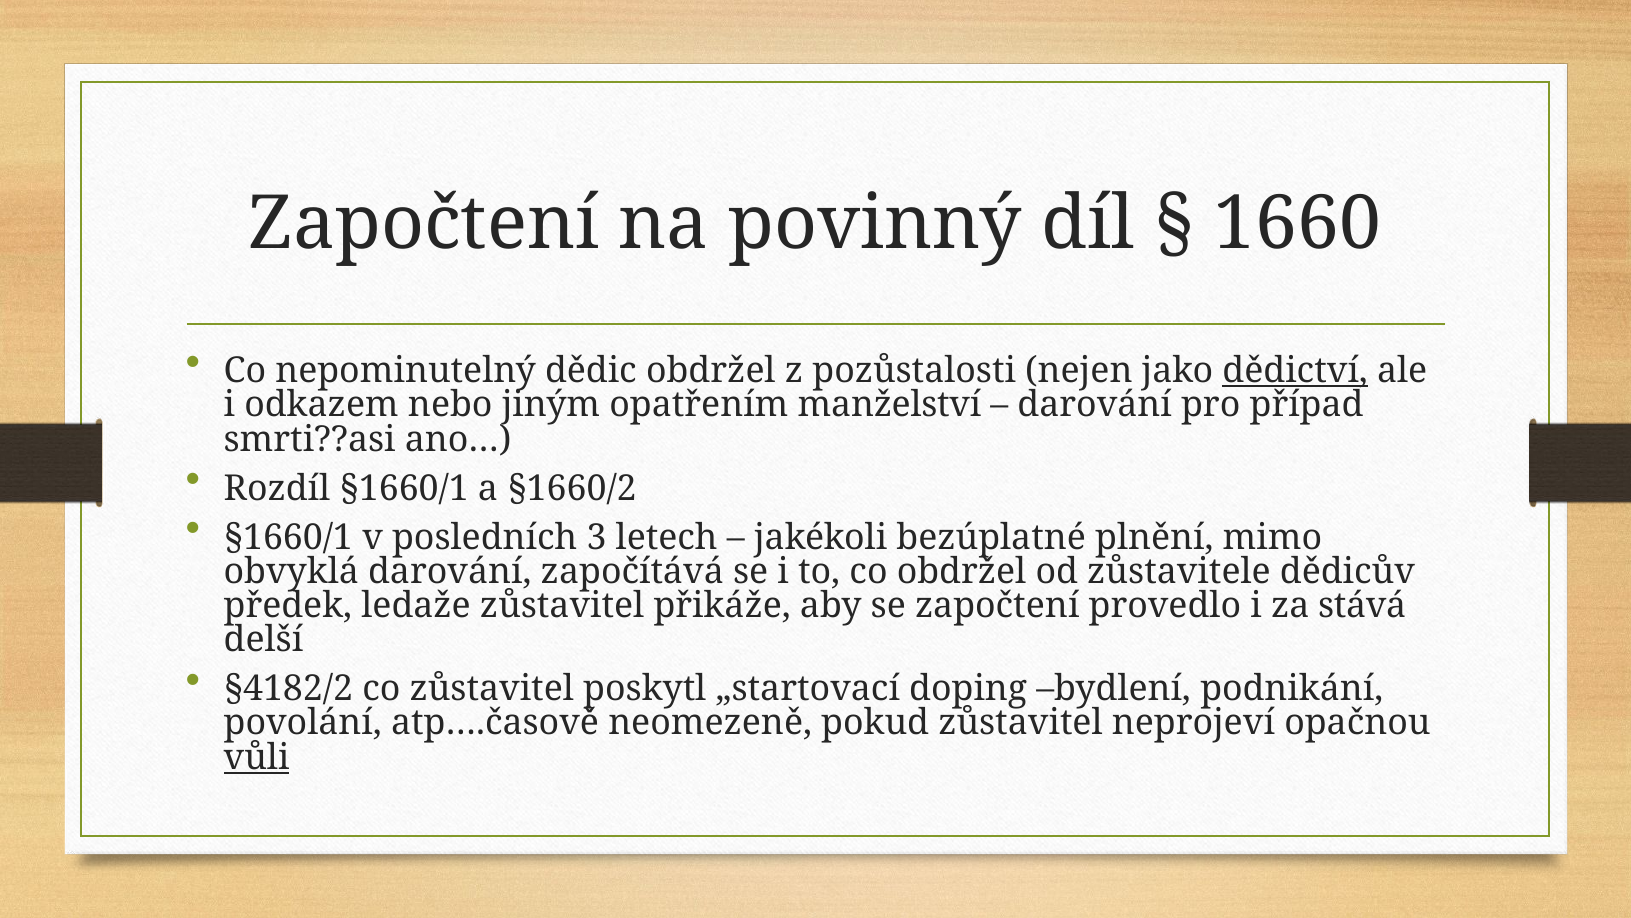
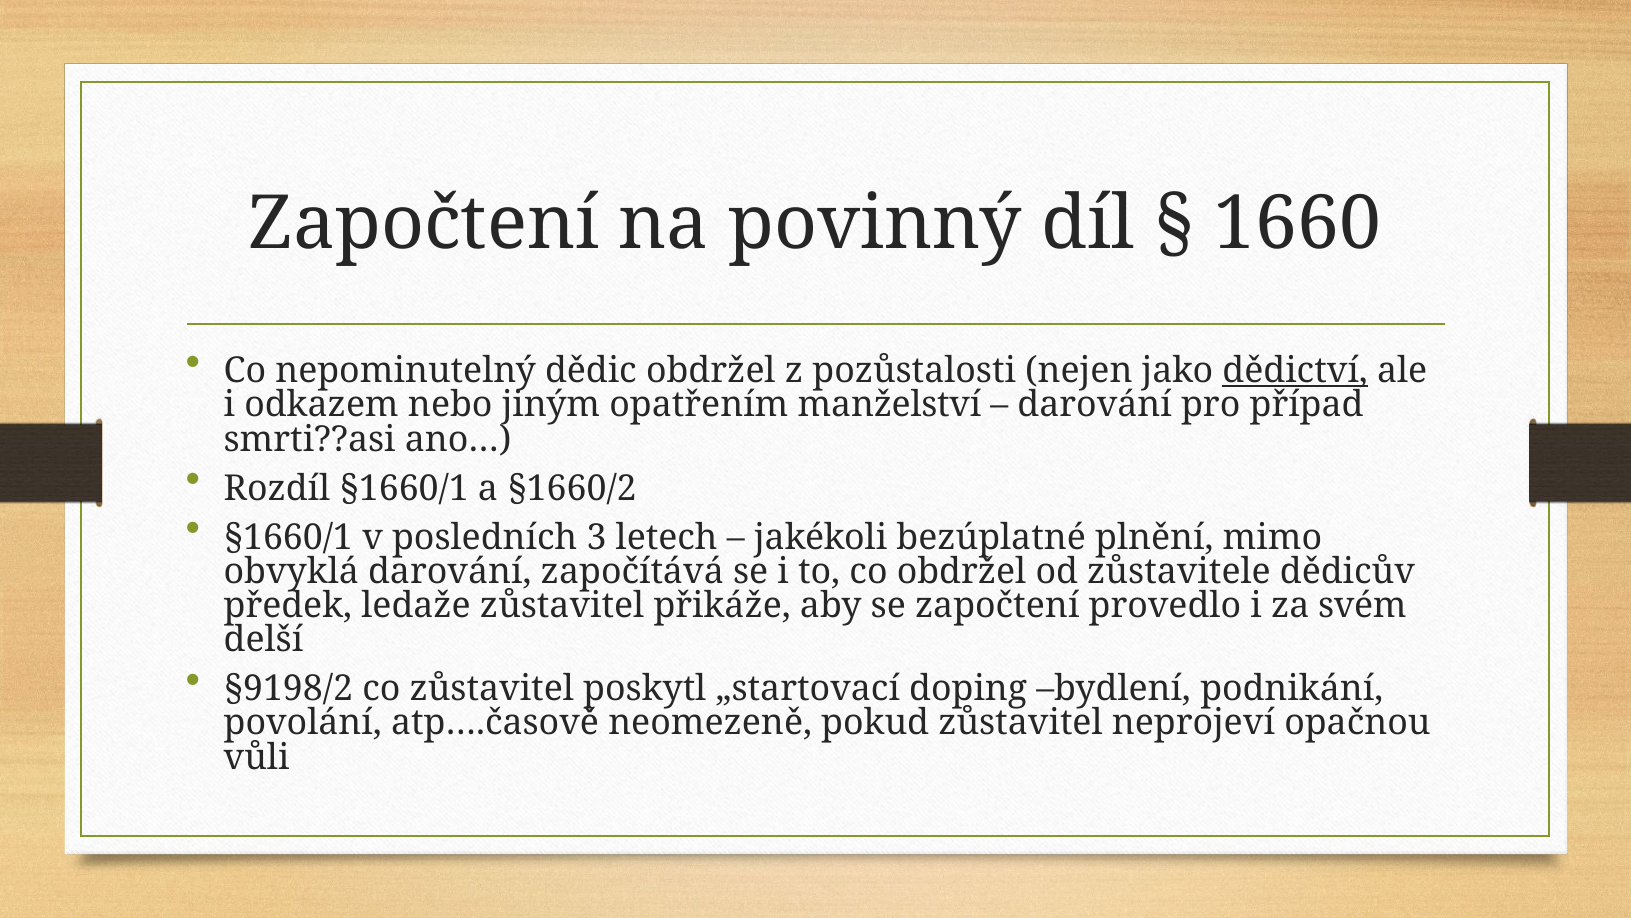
stává: stává -> svém (1362, 605)
§4182/2: §4182/2 -> §9198/2 (288, 689)
vůli underline: present -> none (257, 757)
